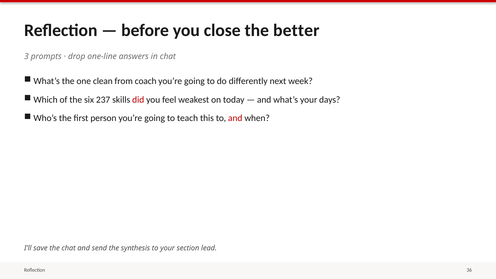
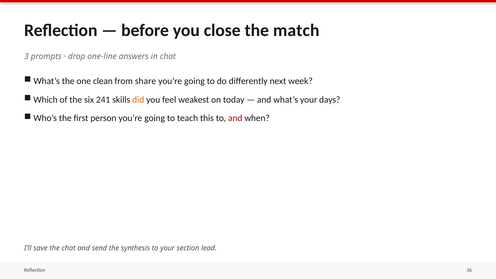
better: better -> match (296, 30)
coach: coach -> share (146, 81)
237: 237 -> 241 (103, 100)
did colour: red -> orange (138, 100)
